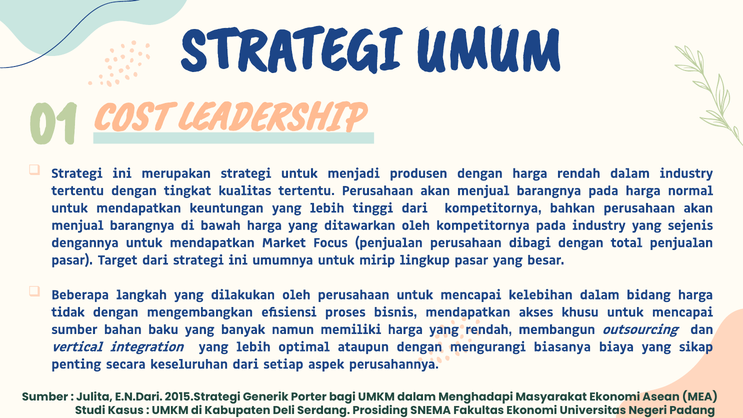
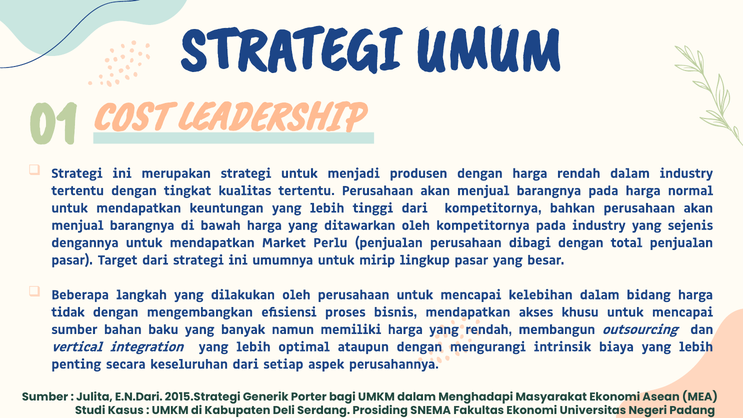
Focus: Focus -> Perlu (330, 242)
biasanya: biasanya -> intrinsik (562, 346)
biaya yang sikap: sikap -> lebih (696, 346)
